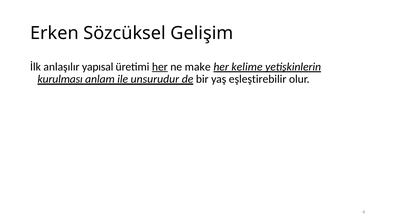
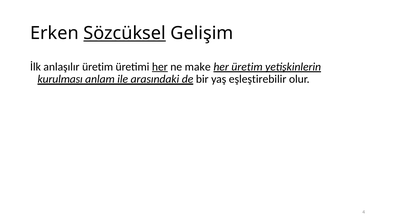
Sözcüksel underline: none -> present (125, 33)
anlaşılır yapısal: yapısal -> üretim (98, 67)
her kelime: kelime -> üretim (247, 67)
unsurudur: unsurudur -> arasındaki (155, 79)
